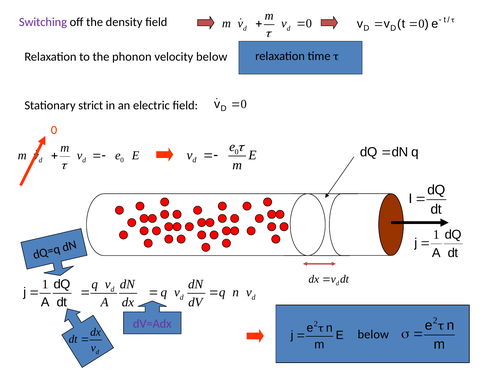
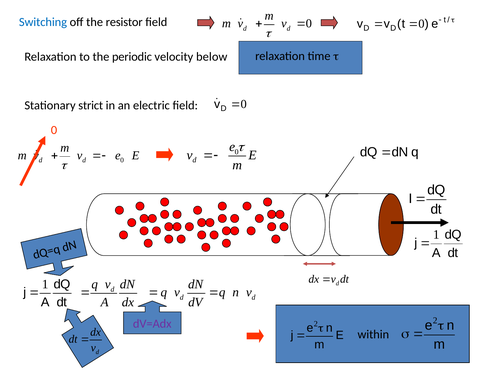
Switching colour: purple -> blue (43, 22)
density: density -> resistor (124, 22)
phonon: phonon -> periodic (132, 57)
below: below -> within (373, 334)
